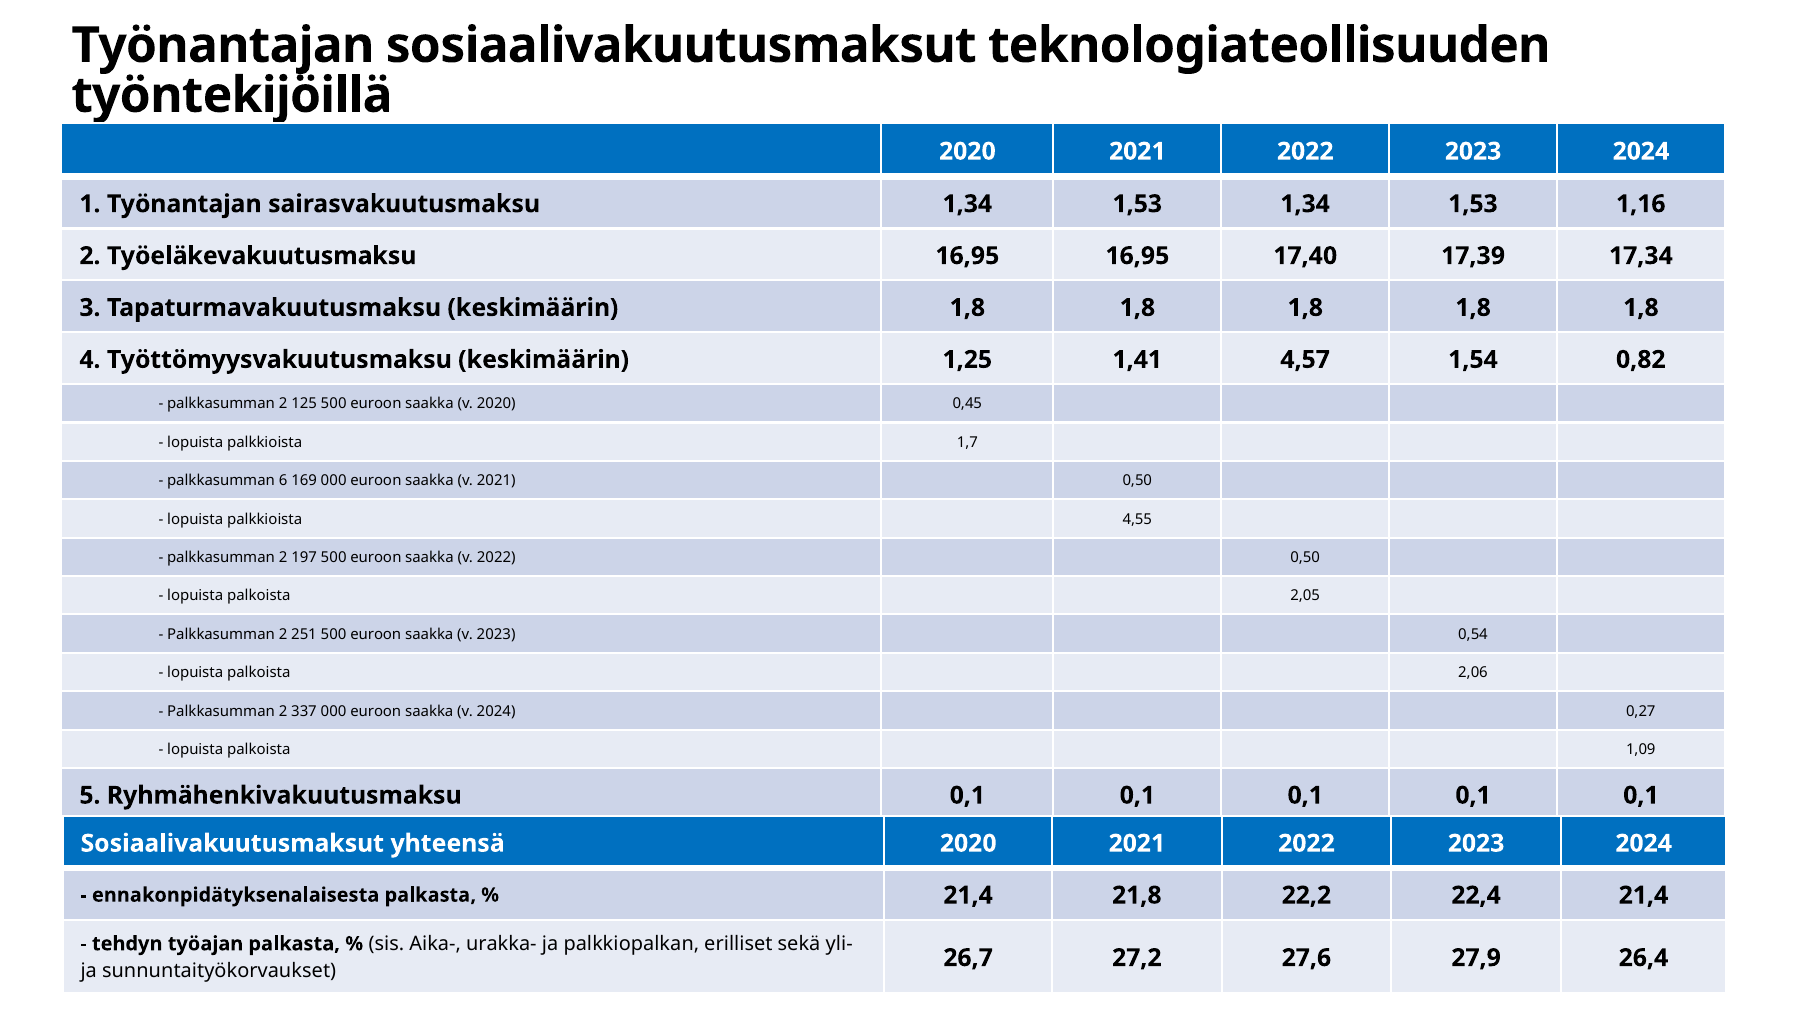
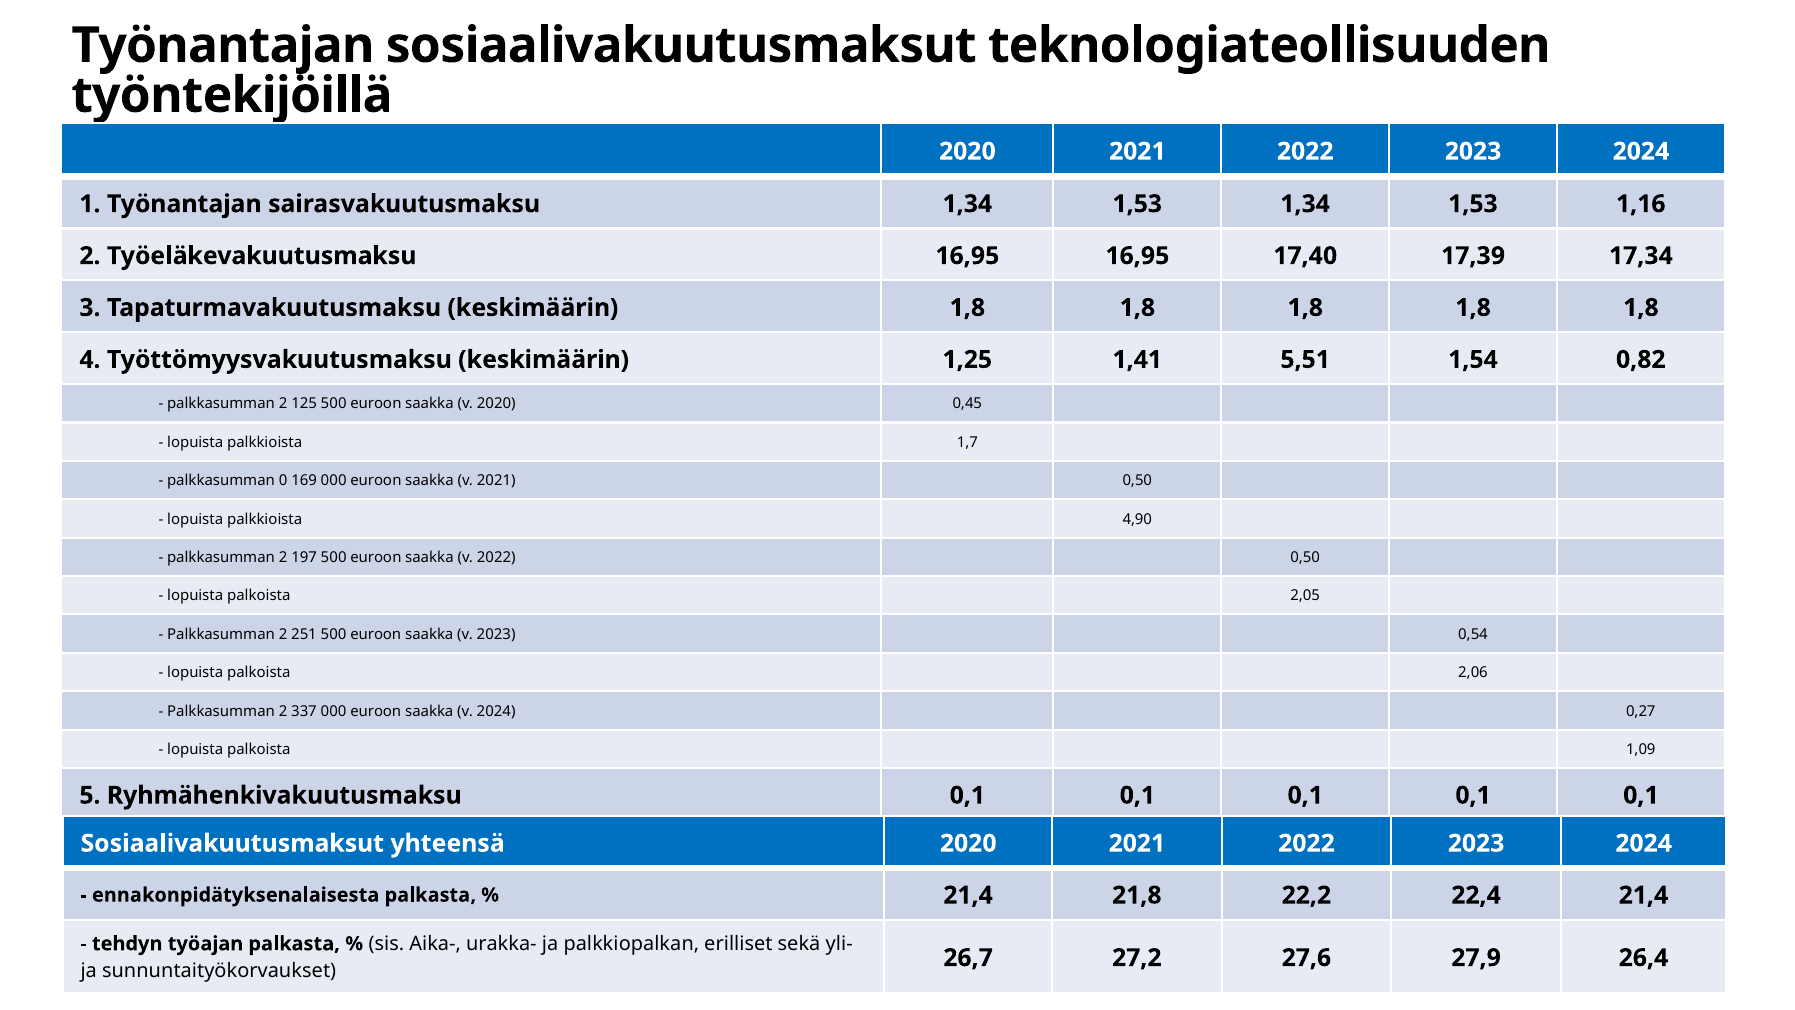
4,57: 4,57 -> 5,51 (1305, 360)
6: 6 -> 0 (283, 481)
4,55: 4,55 -> 4,90 (1137, 519)
